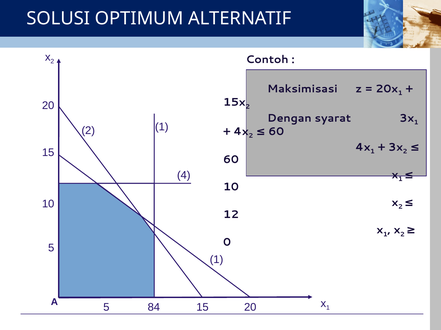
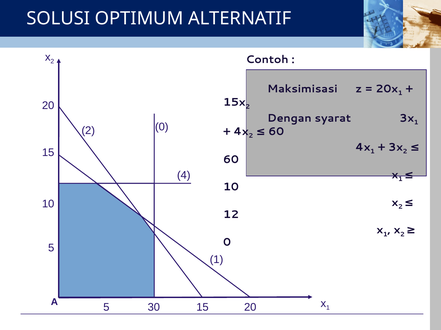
2 1: 1 -> 0 (162, 127)
84: 84 -> 30 (154, 308)
